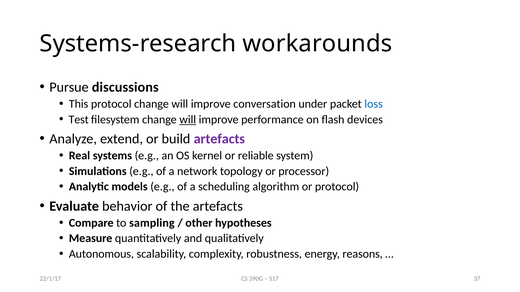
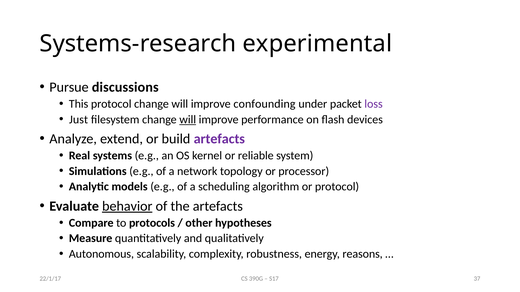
workarounds: workarounds -> experimental (317, 44)
conversation: conversation -> confounding (264, 104)
loss colour: blue -> purple (374, 104)
Test: Test -> Just (79, 120)
behavior underline: none -> present (127, 206)
sampling: sampling -> protocols (152, 223)
